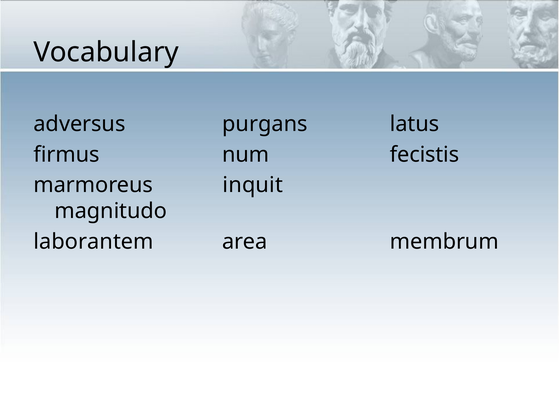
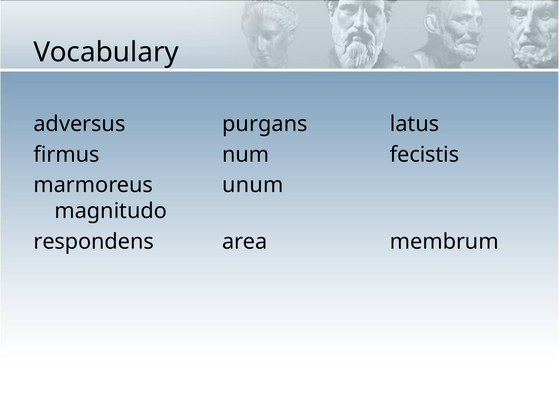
inquit: inquit -> unum (253, 185)
laborantem: laborantem -> respondens (94, 242)
